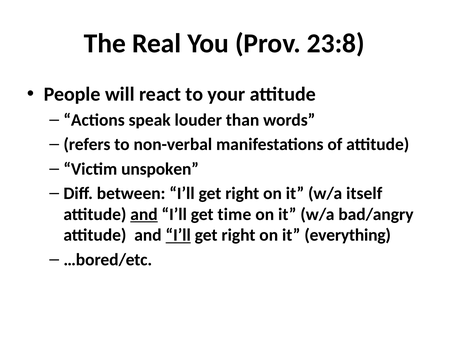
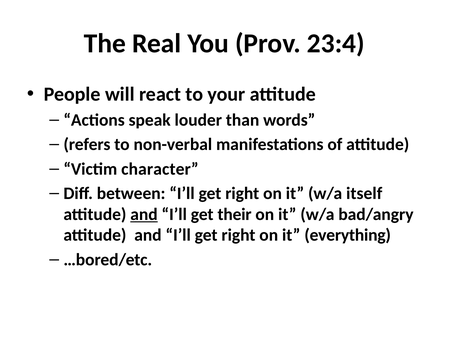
23:8: 23:8 -> 23:4 (336, 43)
unspoken: unspoken -> character (160, 169)
time: time -> their (235, 214)
I’ll underline: present -> none (178, 235)
